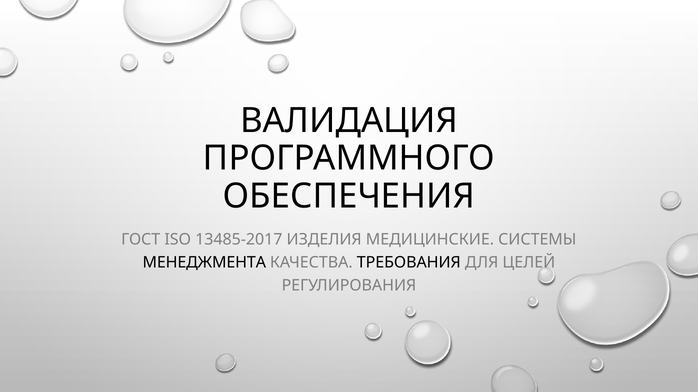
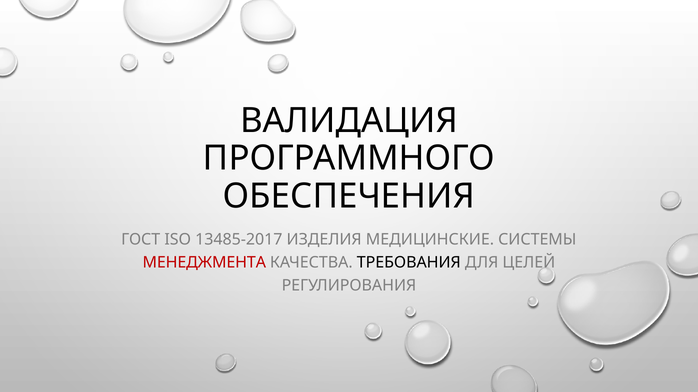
МЕНЕДЖМЕНТА colour: black -> red (204, 263)
